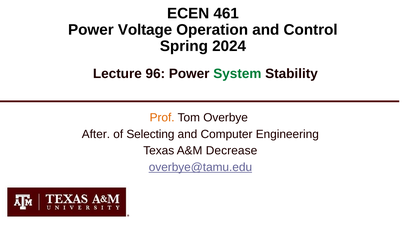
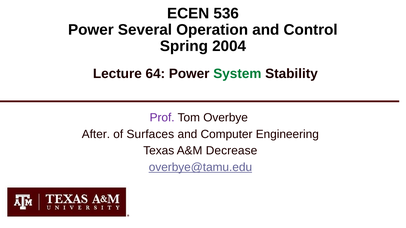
461: 461 -> 536 (226, 13)
Voltage: Voltage -> Several (145, 30)
2024: 2024 -> 2004 (229, 46)
96: 96 -> 64 (155, 74)
Prof colour: orange -> purple (162, 118)
Selecting: Selecting -> Surfaces (150, 134)
